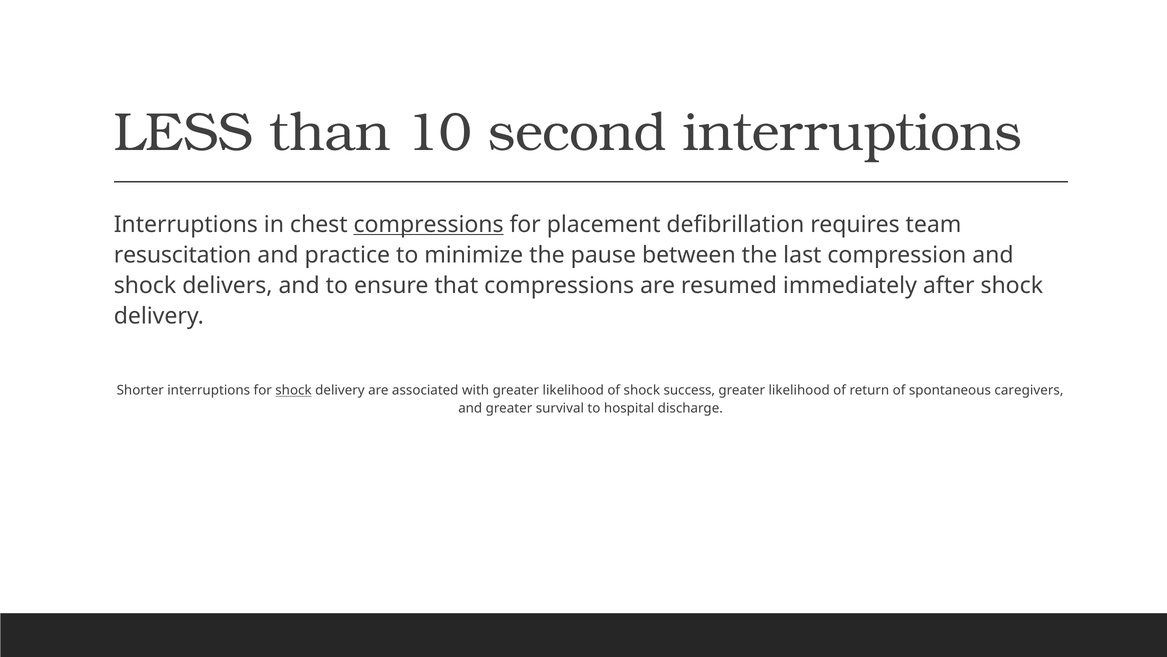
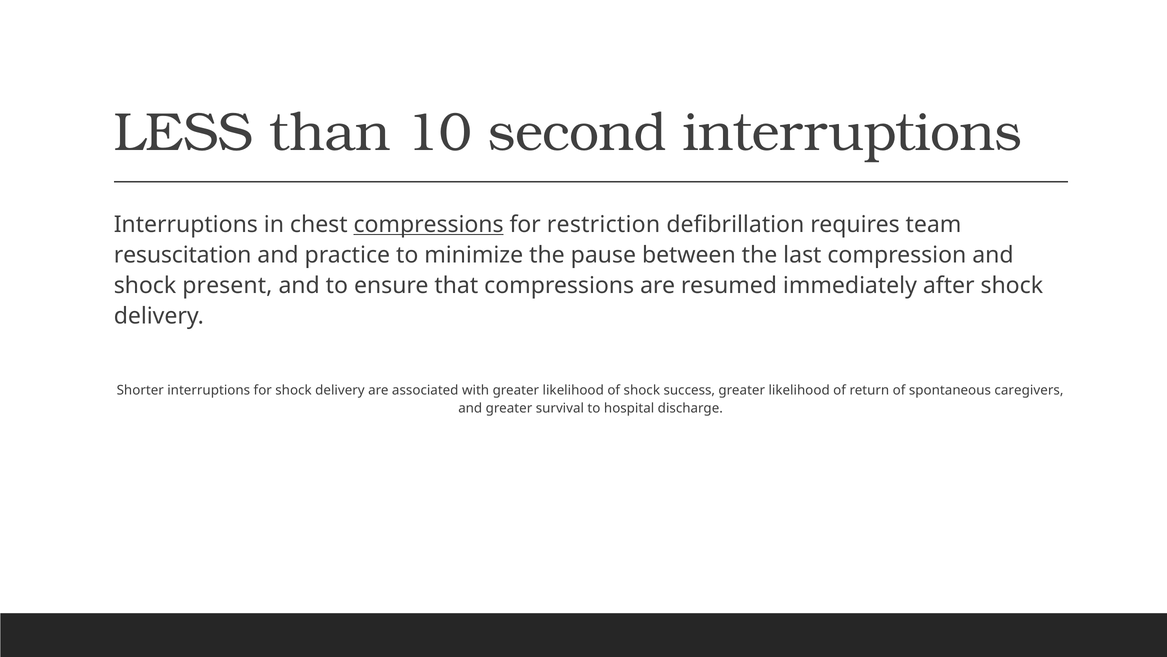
placement: placement -> restriction (604, 224)
delivers: delivers -> present (227, 285)
shock underline: present -> none (293, 390)
